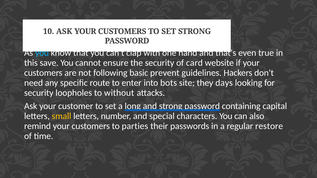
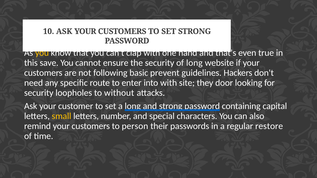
you colour: light blue -> yellow (42, 53)
of card: card -> long (194, 63)
into bots: bots -> with (169, 83)
days: days -> door (224, 83)
parties: parties -> person (135, 126)
